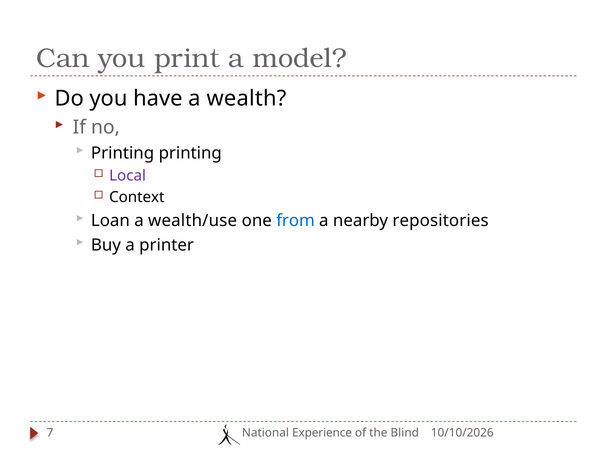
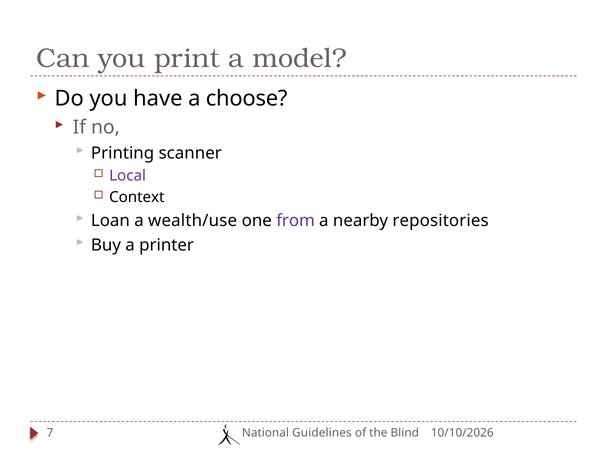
wealth: wealth -> choose (247, 99)
Printing printing: printing -> scanner (190, 153)
from colour: blue -> purple (296, 221)
Experience: Experience -> Guidelines (322, 433)
